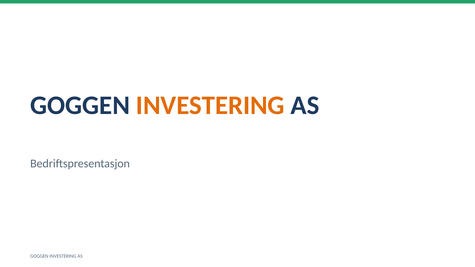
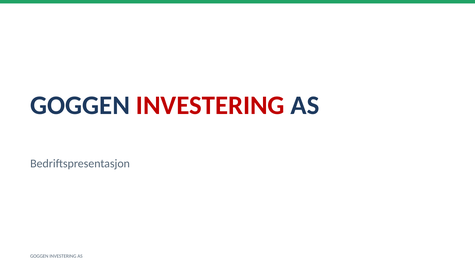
INVESTERING colour: orange -> red (210, 105)
